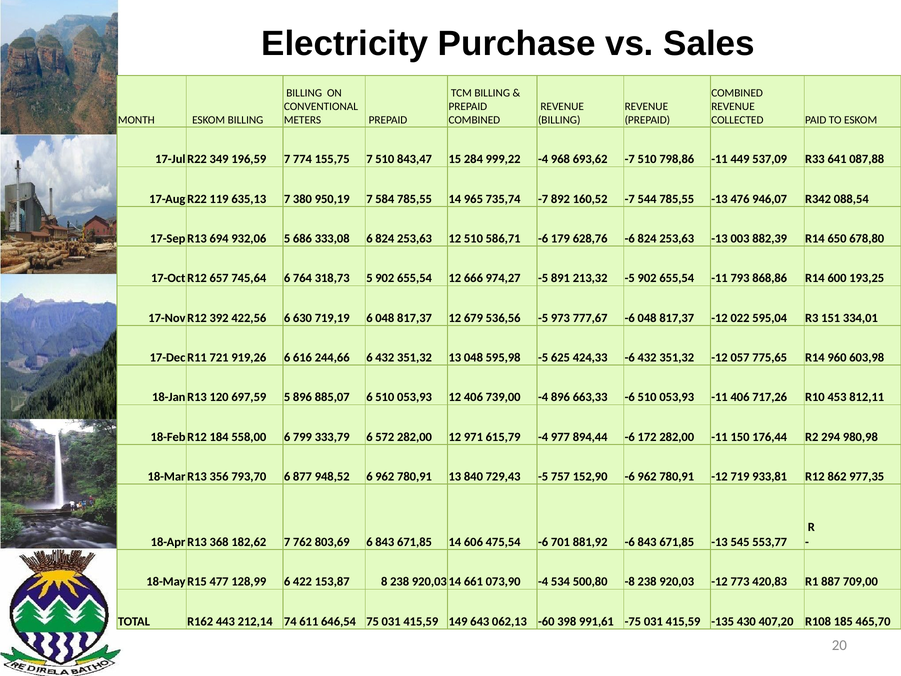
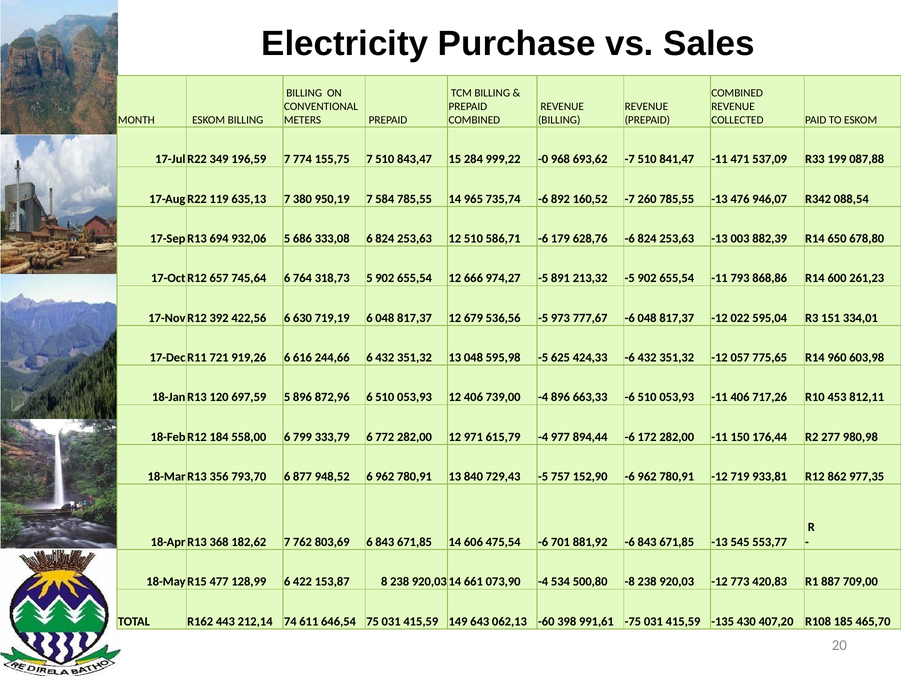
999,22 -4: -4 -> -0 (543, 159)
798,86: 798,86 -> 841,47 (677, 159)
449: 449 -> 471 (740, 159)
641: 641 -> 199 (837, 159)
735,74 -7: -7 -> -6 (543, 199)
544: 544 -> 260 (647, 199)
193,25: 193,25 -> 261,23 (867, 278)
885,07: 885,07 -> 872,96 (332, 397)
572: 572 -> 772 (385, 437)
294: 294 -> 277 (831, 437)
